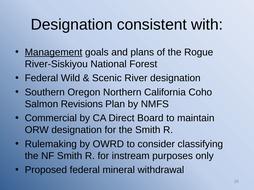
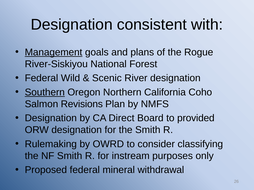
Southern underline: none -> present (45, 92)
Commercial: Commercial -> Designation (51, 118)
maintain: maintain -> provided (196, 118)
